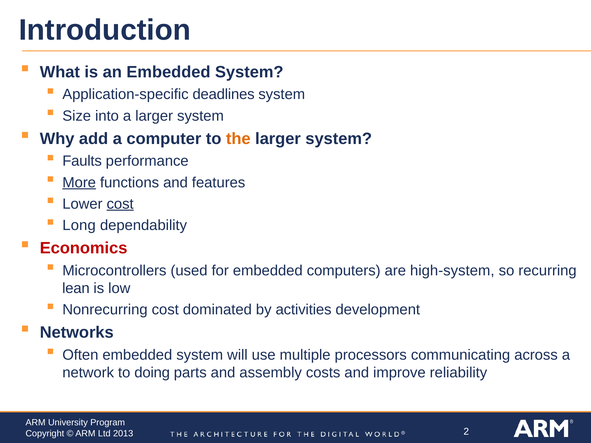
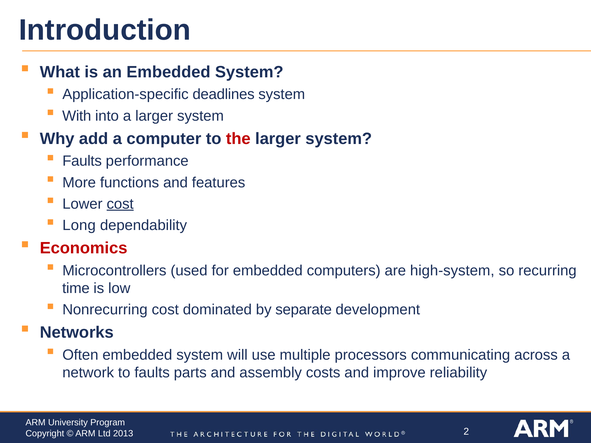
Size: Size -> With (77, 116)
the colour: orange -> red (238, 139)
More underline: present -> none (79, 183)
lean: lean -> time (76, 288)
activities: activities -> separate (304, 310)
to doing: doing -> faults (152, 373)
